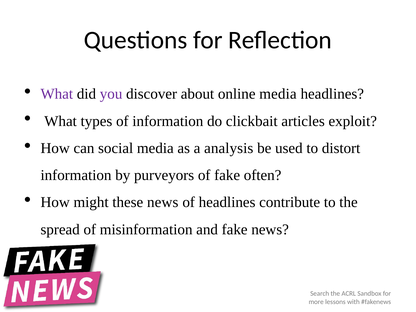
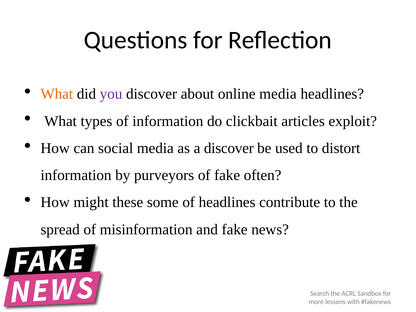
What colour: purple -> orange (57, 94)
a analysis: analysis -> discover (229, 148)
these news: news -> some (163, 202)
